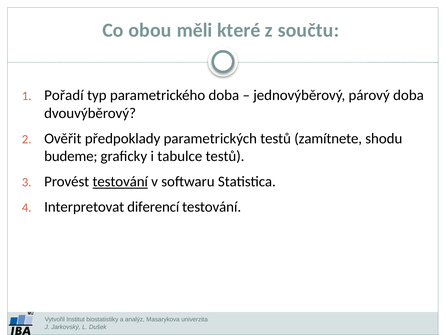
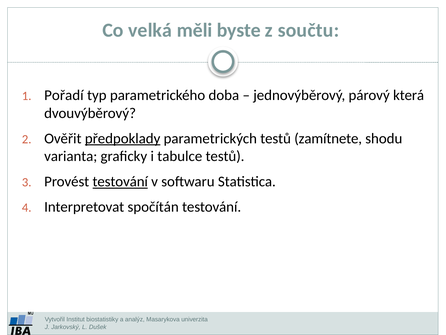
obou: obou -> velká (150, 30)
které: které -> byste (239, 30)
párový doba: doba -> která (409, 95)
předpoklady underline: none -> present (123, 138)
budeme: budeme -> varianta (71, 156)
diferencí: diferencí -> spočítán (153, 207)
